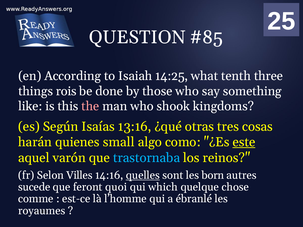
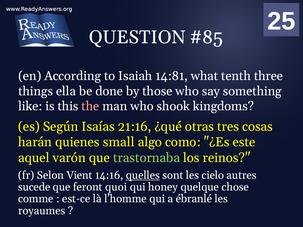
14:25: 14:25 -> 14:81 (172, 76)
rois: rois -> ella (66, 91)
13:16: 13:16 -> 21:16 (135, 127)
este underline: present -> none (244, 142)
trastornaba colour: light blue -> light green (147, 158)
Villes: Villes -> Vient (79, 175)
born: born -> cielo (213, 175)
which: which -> honey (163, 187)
